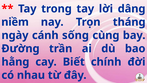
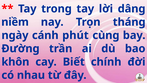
sống: sống -> phút (75, 35)
hằng: hằng -> khôn (15, 62)
